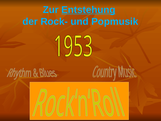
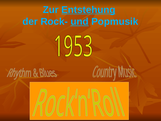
und underline: none -> present (80, 22)
